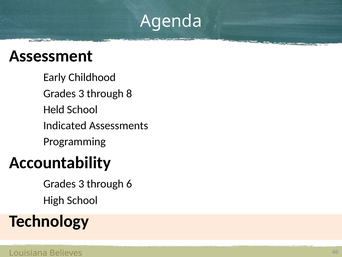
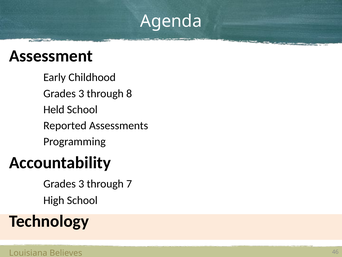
Indicated: Indicated -> Reported (65, 125)
6: 6 -> 7 (129, 184)
